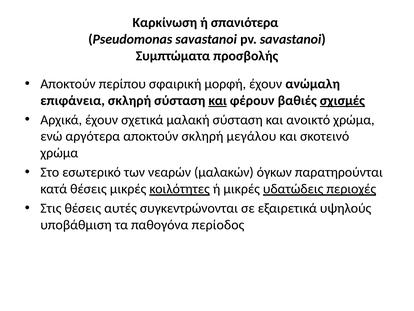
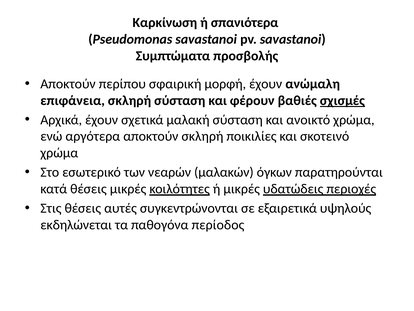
και underline: present -> none (218, 100)
μεγάλου: μεγάλου -> ποικιλίες (252, 136)
υποβάθμιση: υποβάθμιση -> εκδηλώνεται (76, 225)
